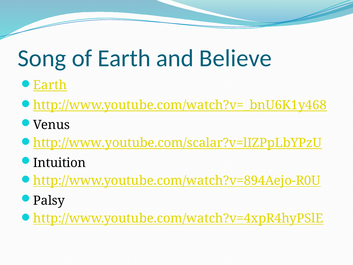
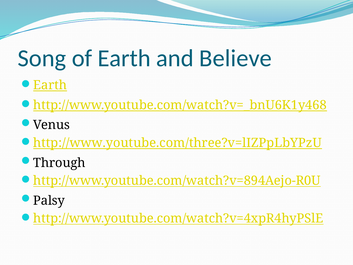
http://www.youtube.com/scalar?v=lIZPpLbYPzU: http://www.youtube.com/scalar?v=lIZPpLbYPzU -> http://www.youtube.com/three?v=lIZPpLbYPzU (177, 143)
Intuition: Intuition -> Through (59, 163)
